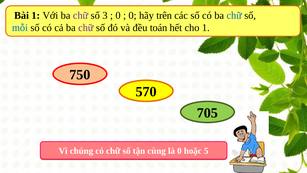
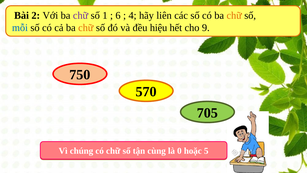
Bài 1: 1 -> 2 (36, 16)
3: 3 -> 1 (105, 16)
0: 0 -> 6 (118, 16)
0: 0 -> 4 (133, 16)
hãy trên: trên -> liên (164, 16)
chữ colour: blue -> orange (234, 16)
chữ colour: purple -> orange (86, 28)
toán: toán -> hiệu (159, 28)
cho 1: 1 -> 9 (206, 28)
